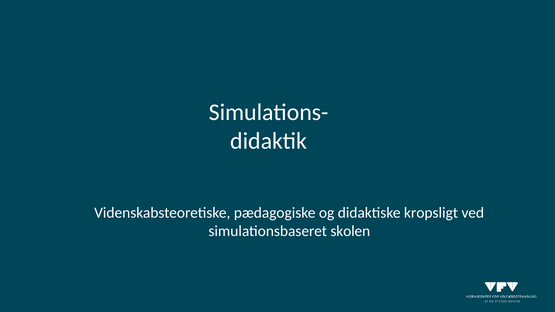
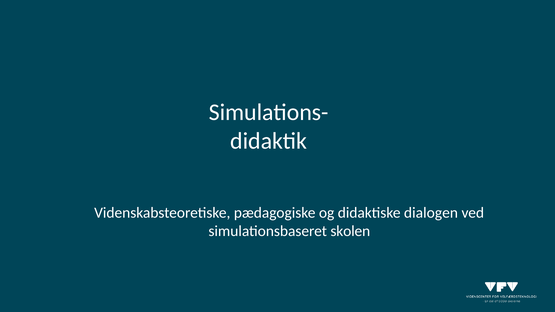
kropsligt: kropsligt -> dialogen (431, 213)
